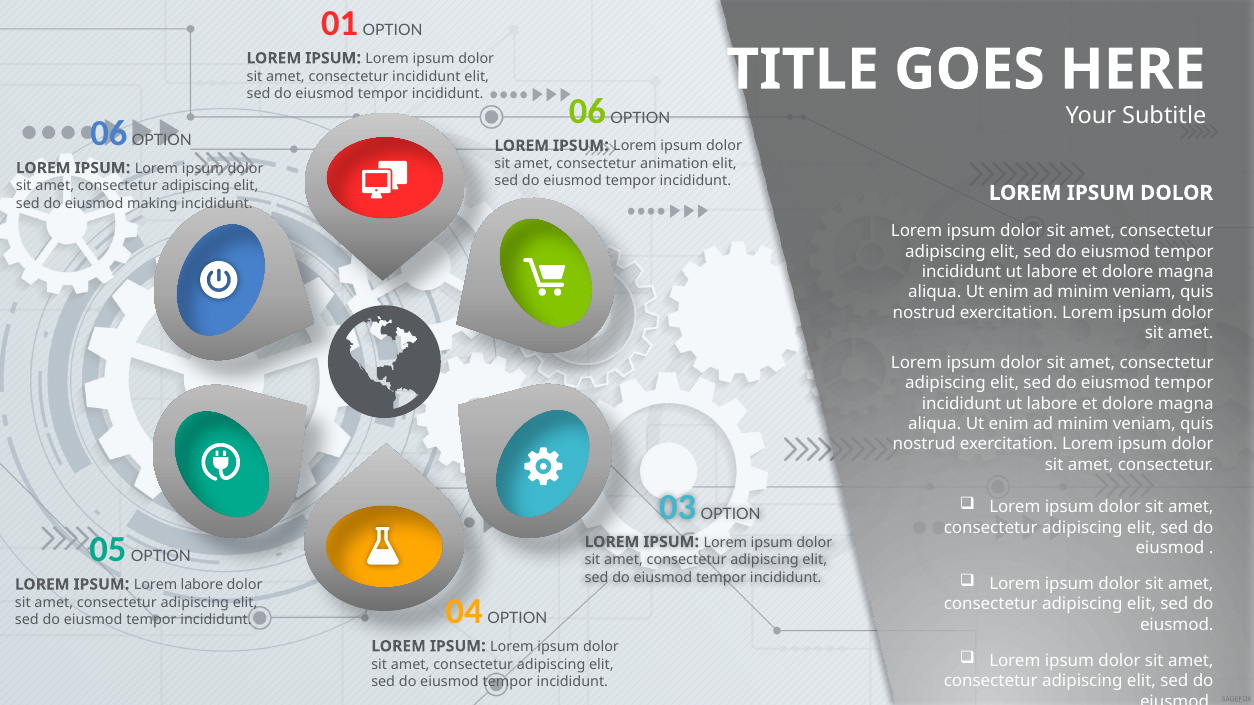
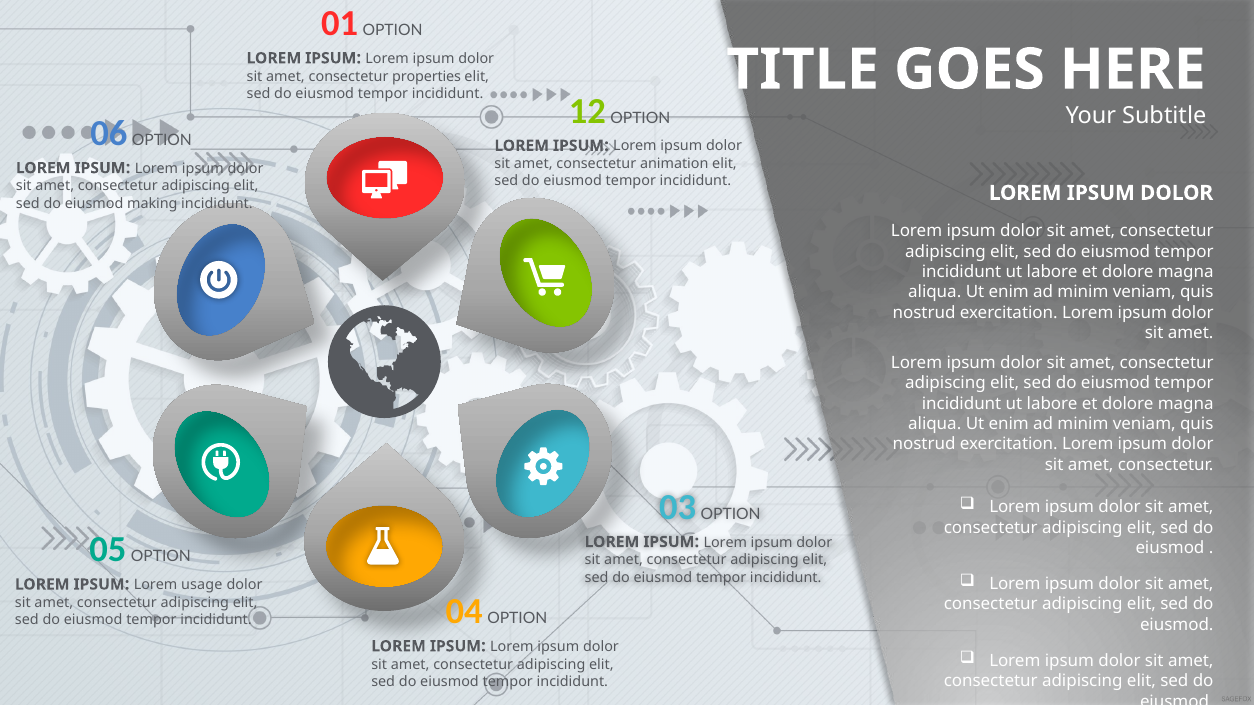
consectetur incididunt: incididunt -> properties (427, 76)
06: 06 -> 12 (587, 111)
Lorem labore: labore -> usage (202, 585)
